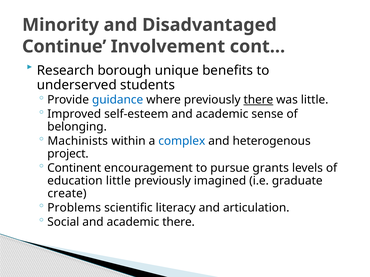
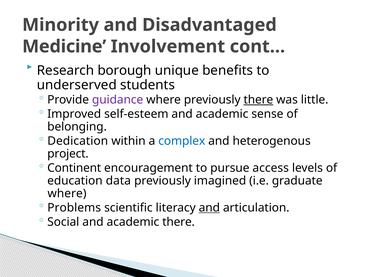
Continue: Continue -> Medicine (64, 47)
guidance colour: blue -> purple (118, 100)
Machinists: Machinists -> Dedication (78, 141)
grants: grants -> access (271, 168)
education little: little -> data (118, 181)
create: create -> where (67, 194)
and underline: none -> present (209, 208)
